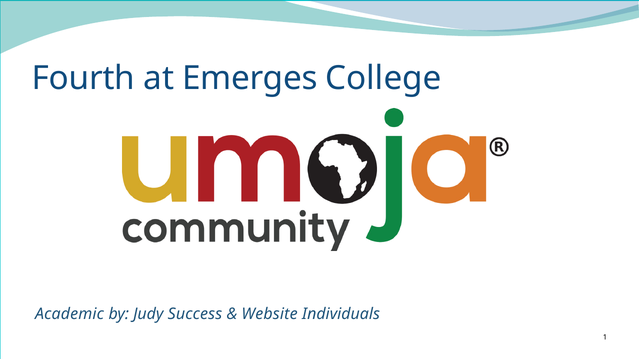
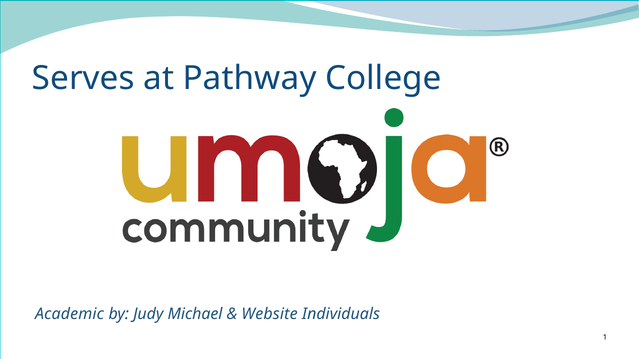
Fourth: Fourth -> Serves (83, 79)
Emerges: Emerges -> Pathway (250, 79)
Success: Success -> Michael (195, 315)
